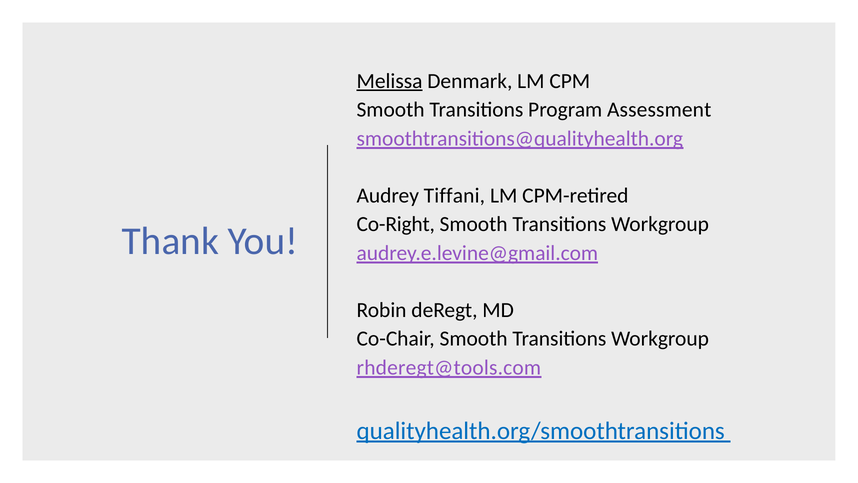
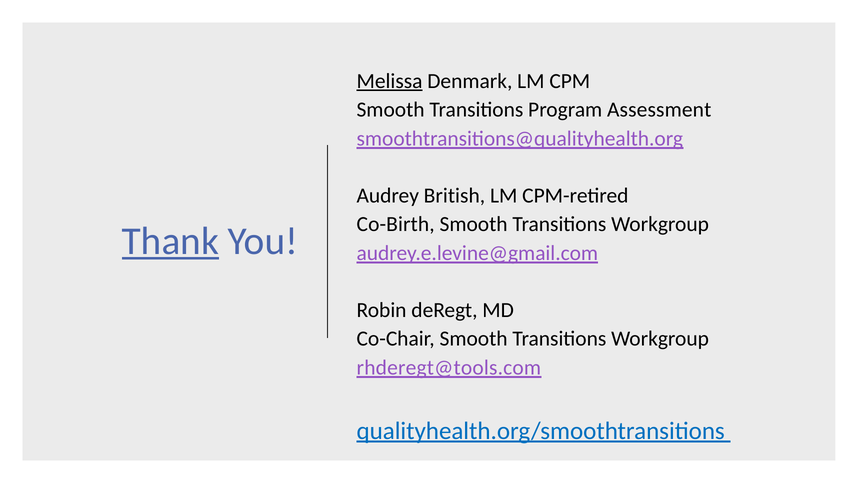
Tiffani: Tiffani -> British (454, 196)
Co-Right: Co-Right -> Co-Birth (396, 224)
Thank underline: none -> present (170, 241)
